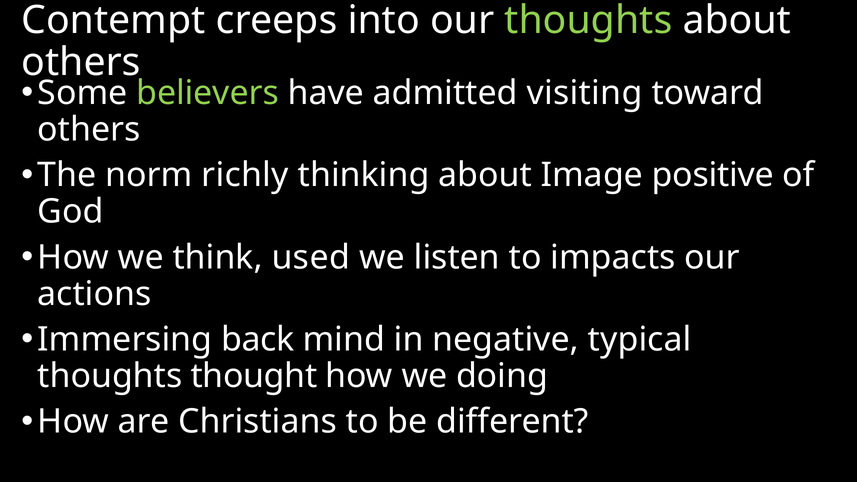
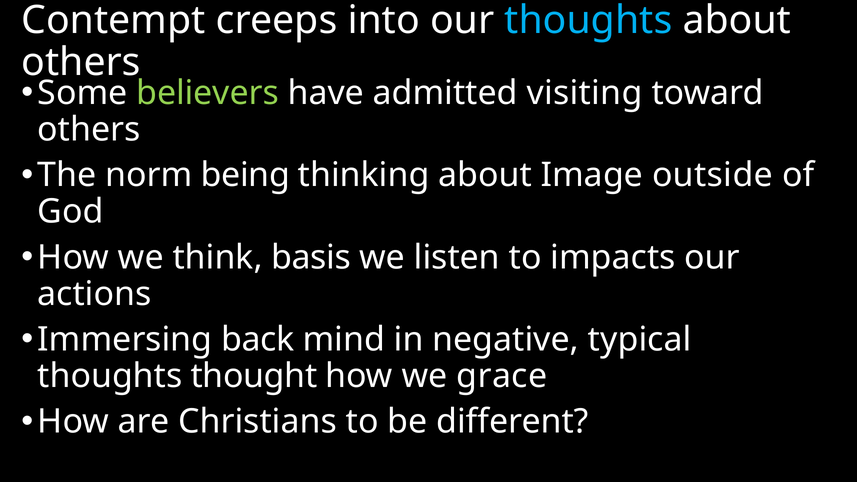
thoughts colour: light green -> light blue (588, 20)
richly: richly -> being (245, 175)
positive: positive -> outside (713, 175)
used: used -> basis (311, 257)
doing: doing -> grace (502, 376)
